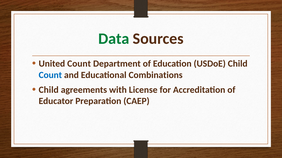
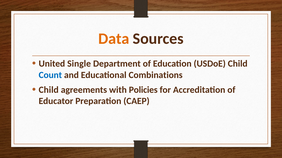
Data colour: green -> orange (114, 39)
United Count: Count -> Single (79, 64)
License: License -> Policies (143, 90)
